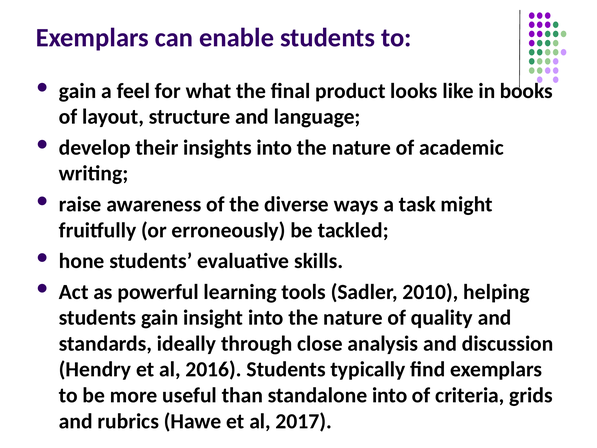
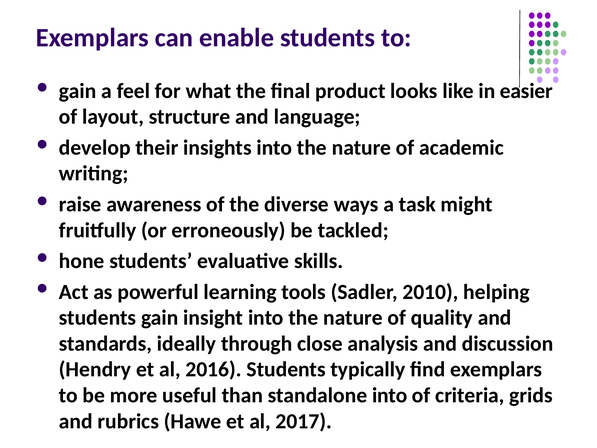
books: books -> easier (526, 91)
